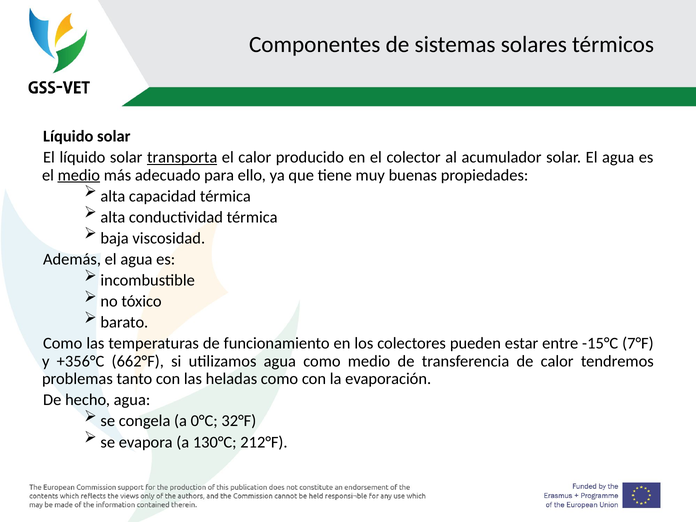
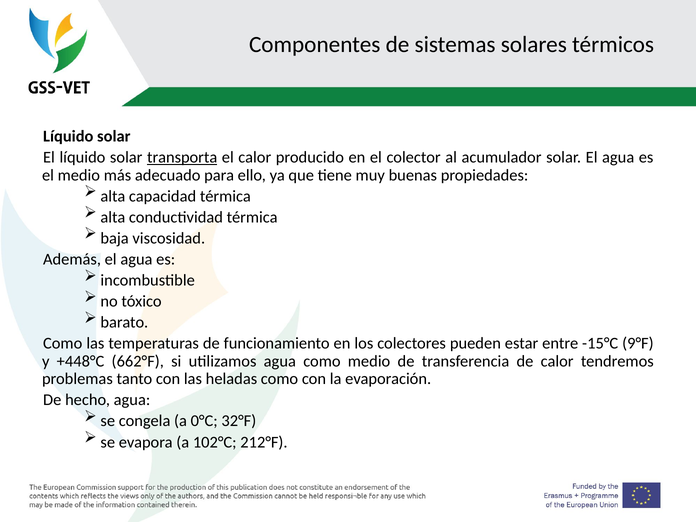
medio underline: present -> none (79, 175)
7°F: 7°F -> 9°F (638, 343)
+356°C: +356°C -> +448°C (81, 361)
130°C: 130°C -> 102°C (215, 442)
